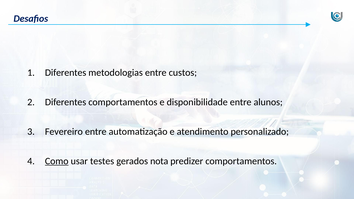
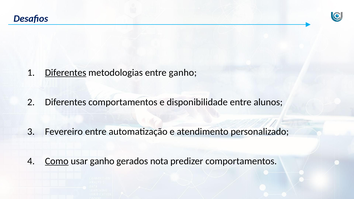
Diferentes underline: none -> present (66, 73)
entre custos: custos -> ganho (183, 73)
usar testes: testes -> ganho (102, 161)
